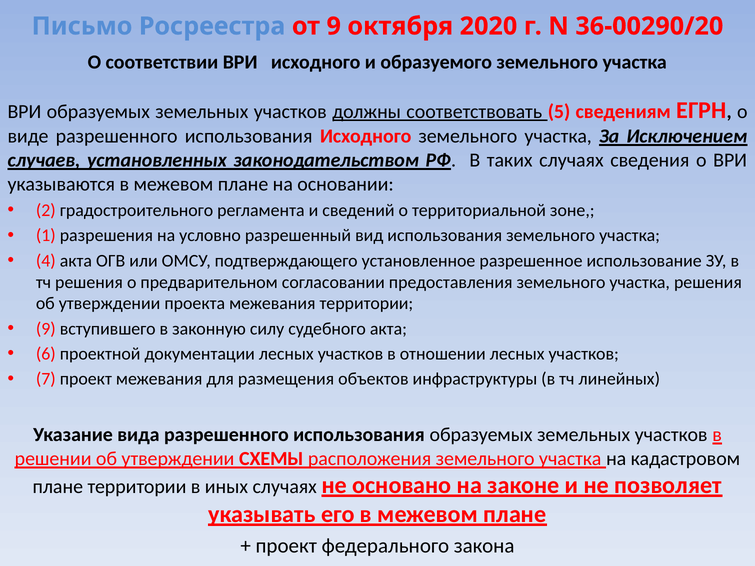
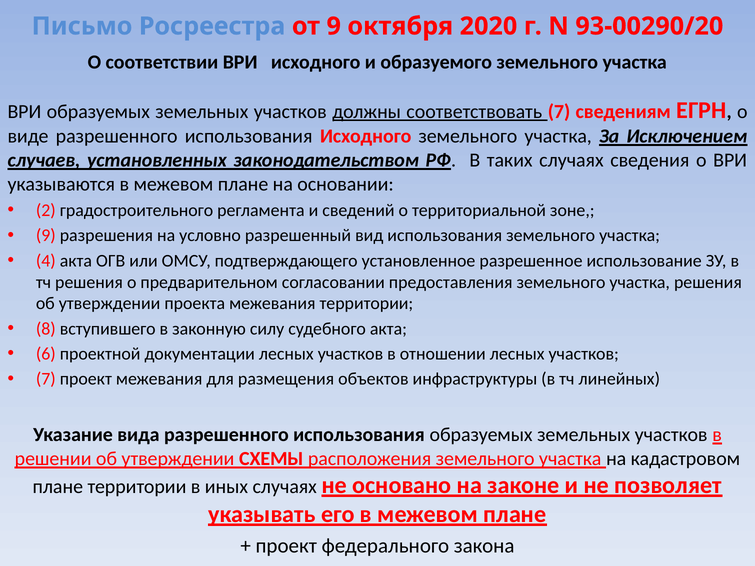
36-00290/20: 36-00290/20 -> 93-00290/20 (649, 26)
соответствовать 5: 5 -> 7 (559, 112)
1: 1 -> 9 (46, 236)
9: 9 -> 8 (46, 329)
